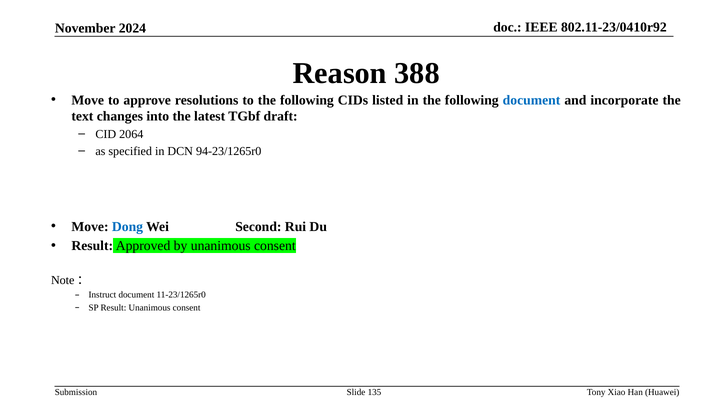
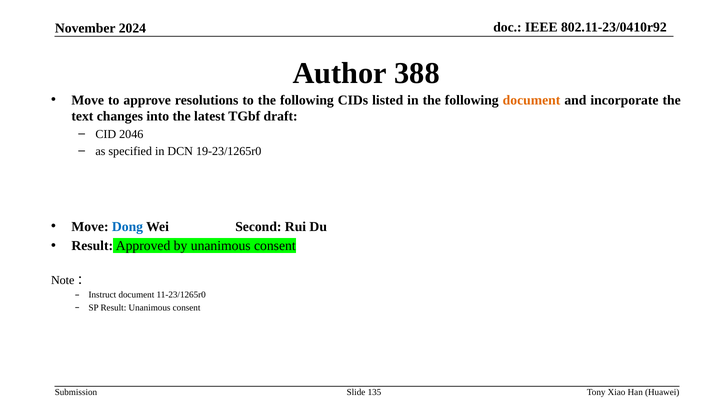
Reason: Reason -> Author (340, 73)
document colour: blue -> orange (532, 100)
2064: 2064 -> 2046 (131, 134)
94-23/1265r0: 94-23/1265r0 -> 19-23/1265r0 (229, 151)
